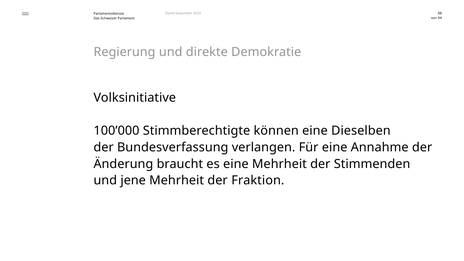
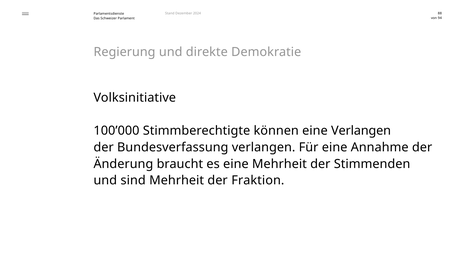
eine Dieselben: Dieselben -> Verlangen (361, 131)
jene: jene -> sind (133, 180)
